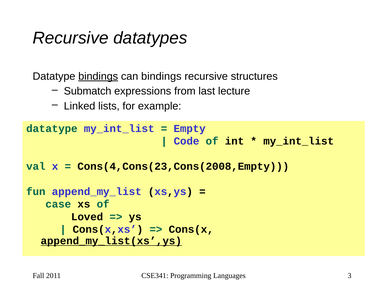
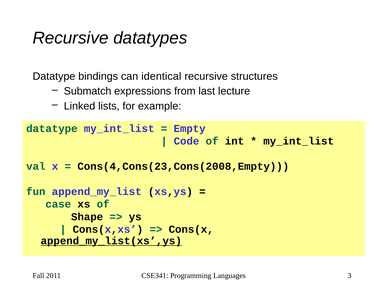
bindings underline: present -> none (98, 76)
can bindings: bindings -> identical (161, 76)
Loved: Loved -> Shape (87, 217)
